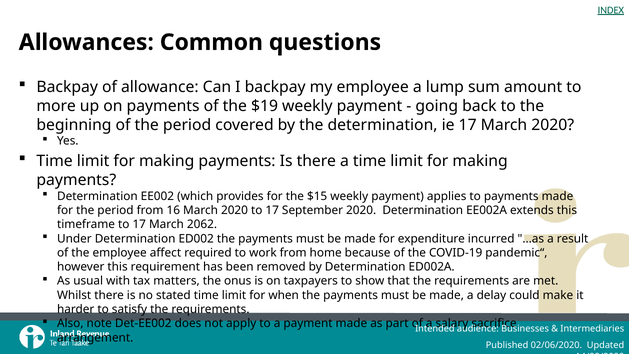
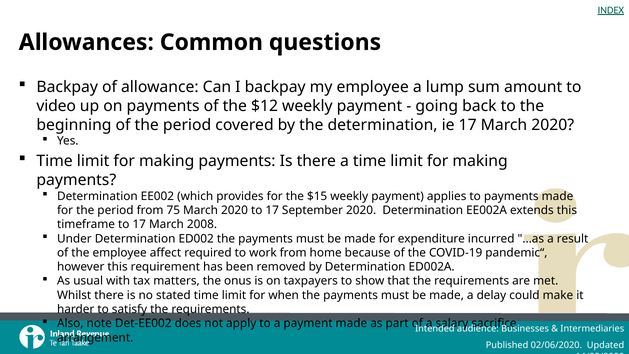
more: more -> video (56, 106)
$19: $19 -> $12 (265, 106)
16: 16 -> 75 (173, 210)
2062: 2062 -> 2008 (202, 224)
